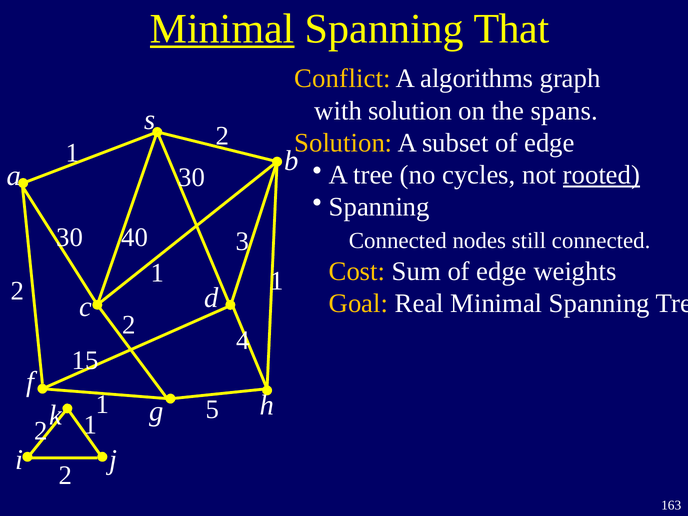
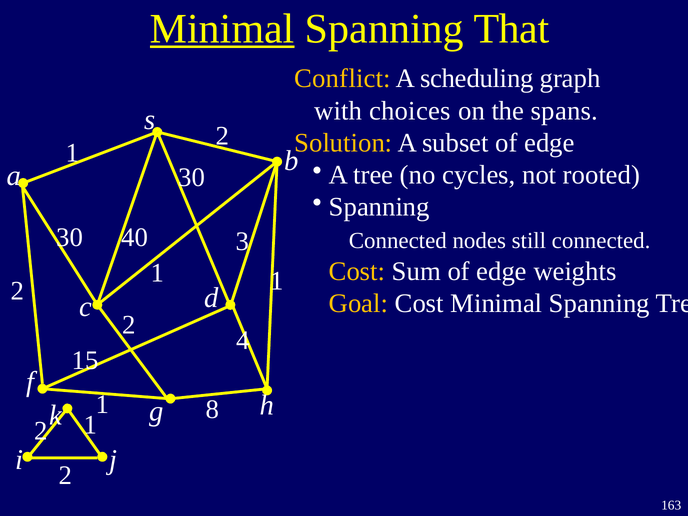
algorithms: algorithms -> scheduling (477, 79)
with solution: solution -> choices (410, 111)
rooted underline: present -> none (601, 175)
Goal Real: Real -> Cost (419, 304)
5: 5 -> 8 (212, 409)
